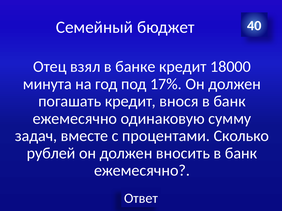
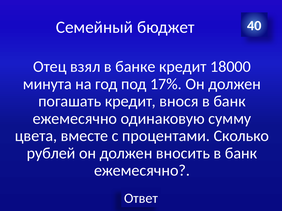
задач: задач -> цвета (36, 136)
